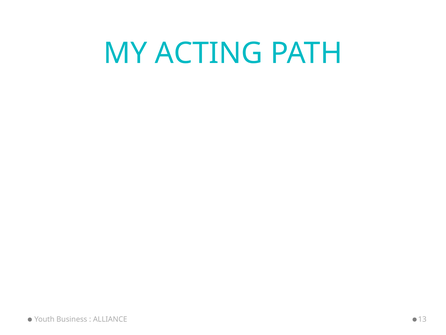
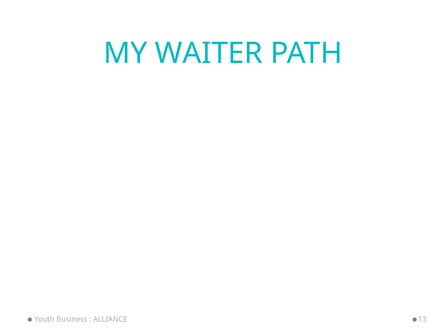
ACTING: ACTING -> WAITER (209, 53)
